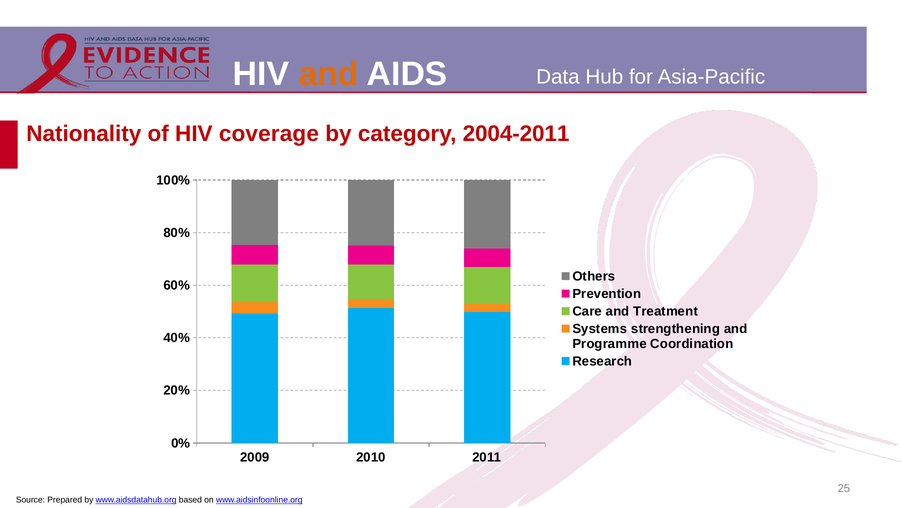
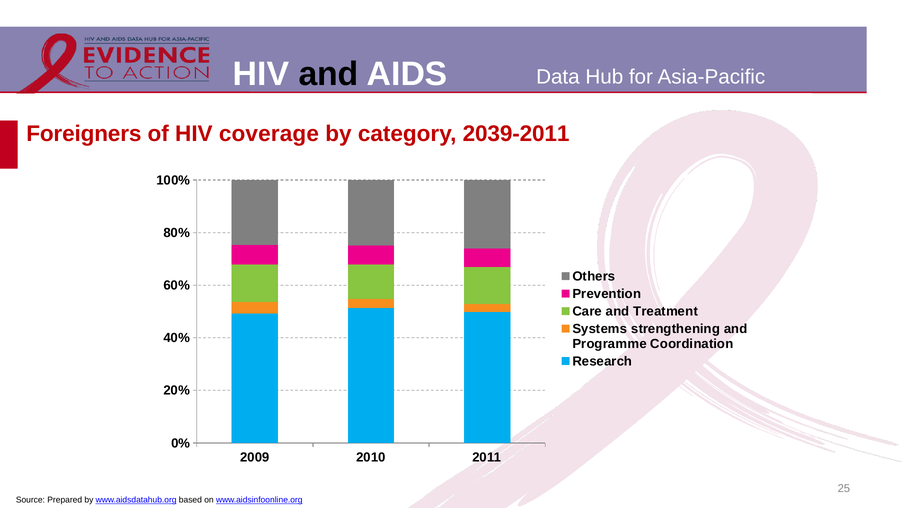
and colour: orange -> black (329, 74)
Nationality: Nationality -> Foreigners (84, 134)
2004-2011: 2004-2011 -> 2039-2011 (516, 134)
